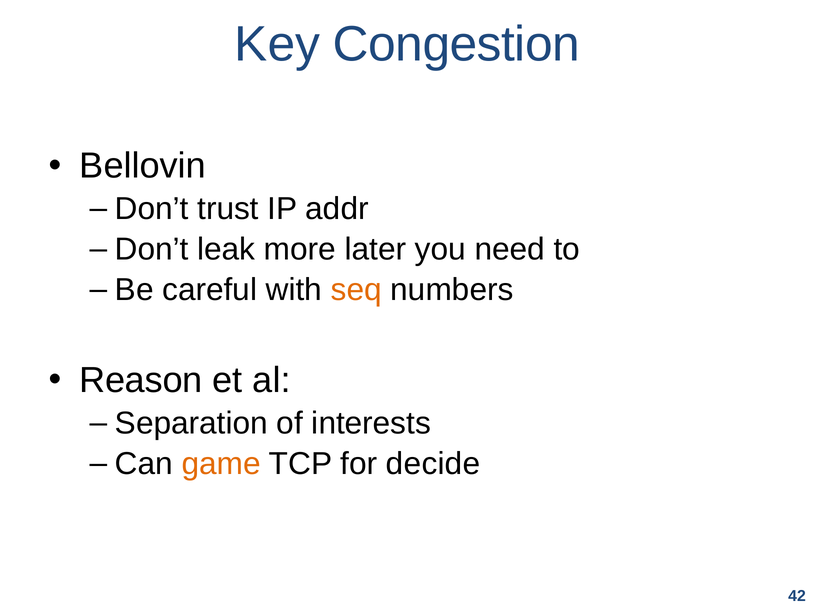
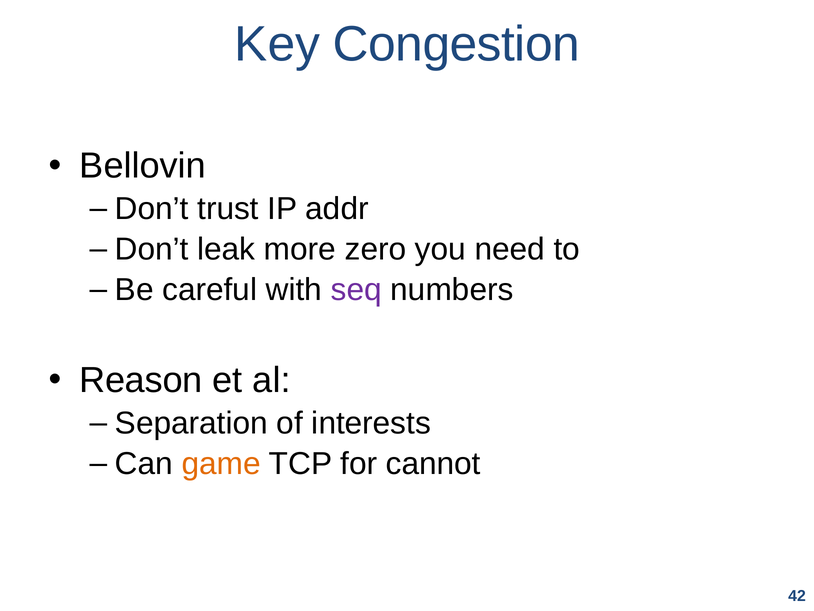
later: later -> zero (376, 249)
seq colour: orange -> purple (356, 290)
decide: decide -> cannot (433, 463)
